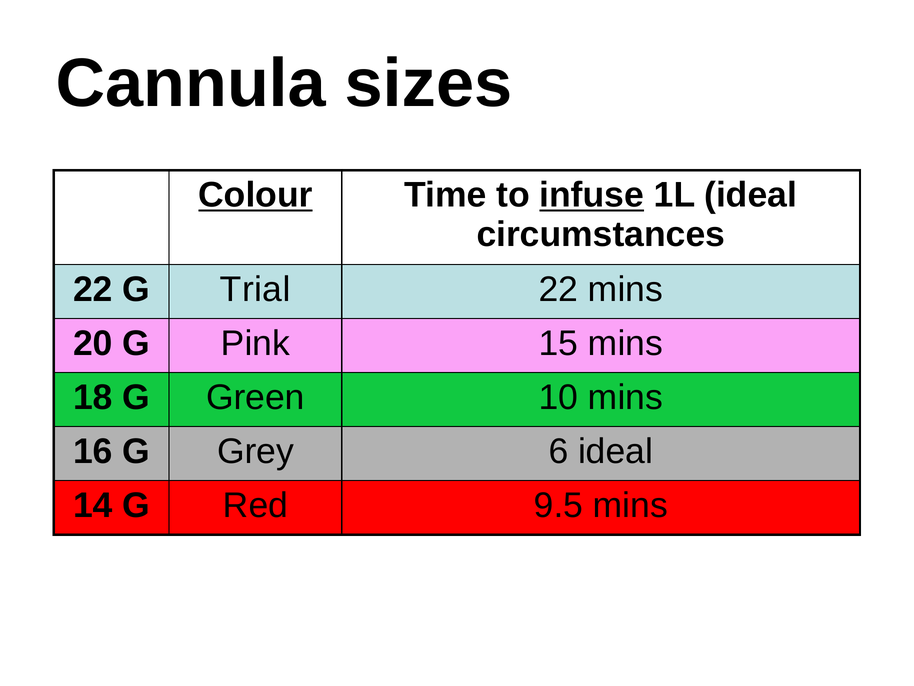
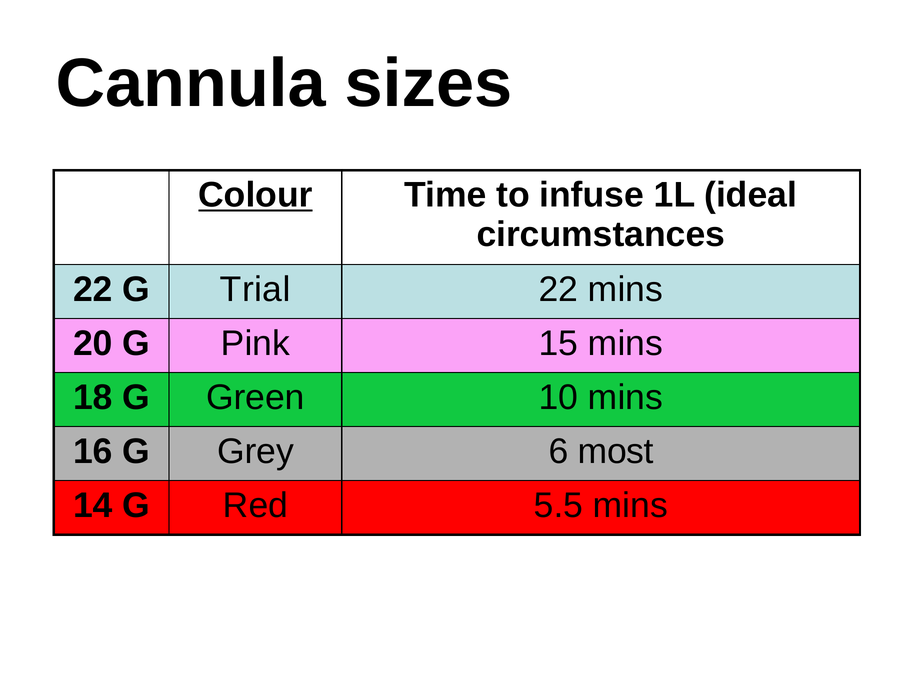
infuse underline: present -> none (592, 195)
6 ideal: ideal -> most (616, 451)
9.5: 9.5 -> 5.5 (559, 505)
